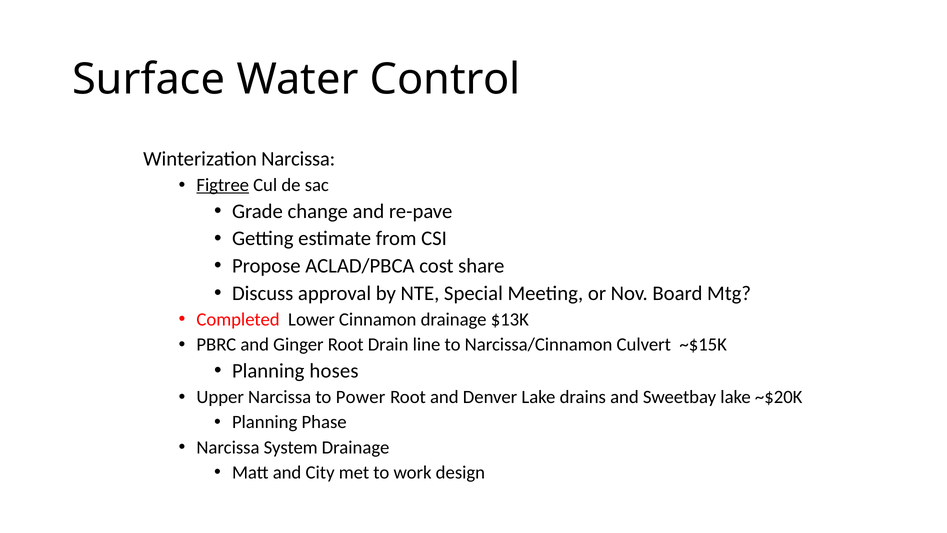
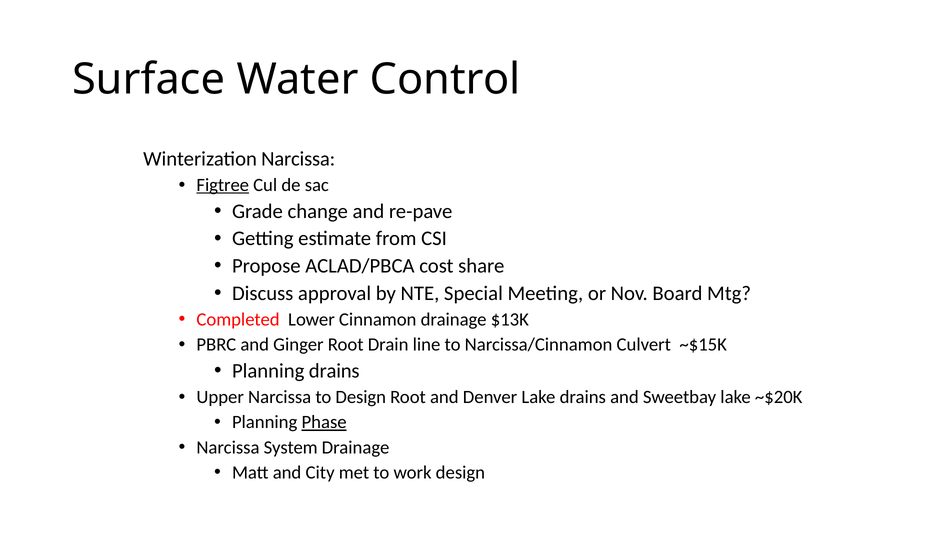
Planning hoses: hoses -> drains (334, 371)
to Power: Power -> Design (361, 397)
Phase underline: none -> present (324, 422)
